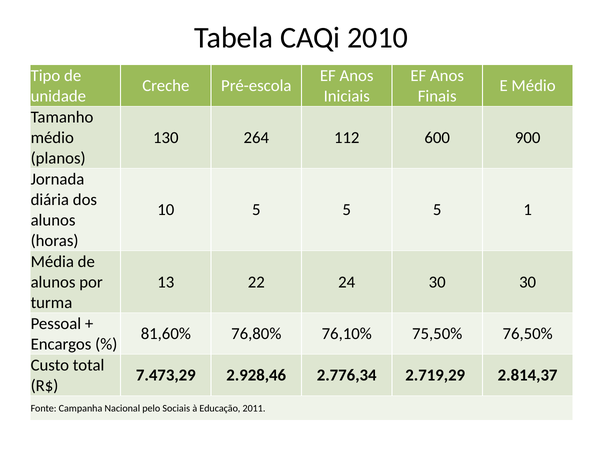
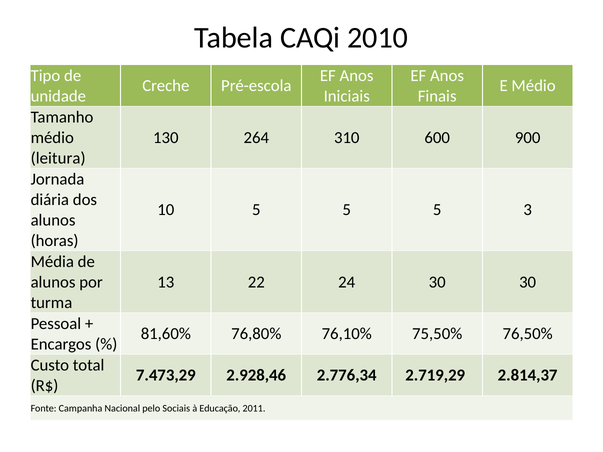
112: 112 -> 310 (347, 138)
planos: planos -> leitura (58, 158)
1: 1 -> 3 (528, 210)
